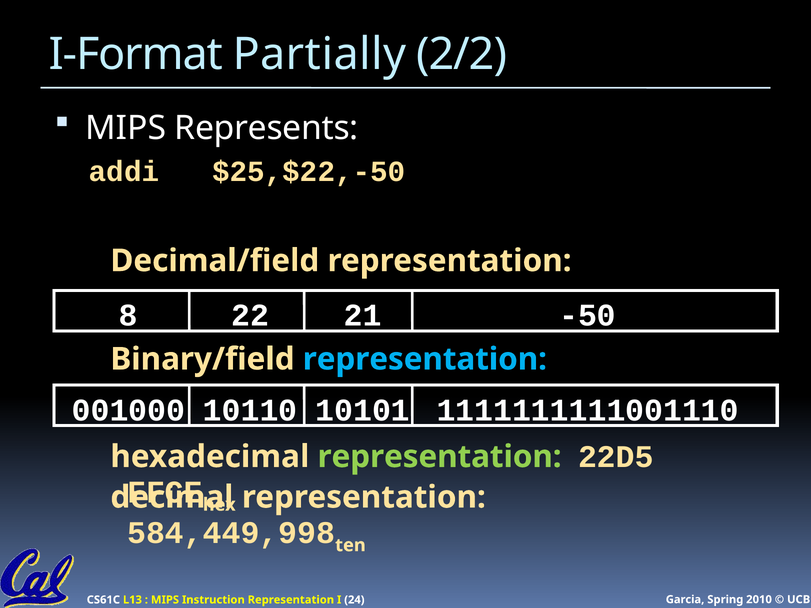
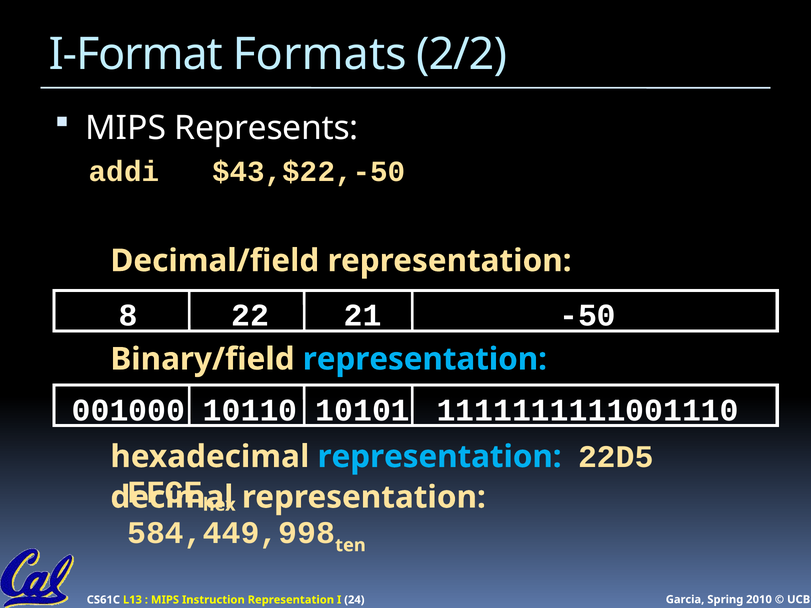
Partially: Partially -> Formats (320, 54)
$25,$22,-50: $25,$22,-50 -> $43,$22,-50 (309, 171)
representation colour: light green -> light blue (440, 457)
